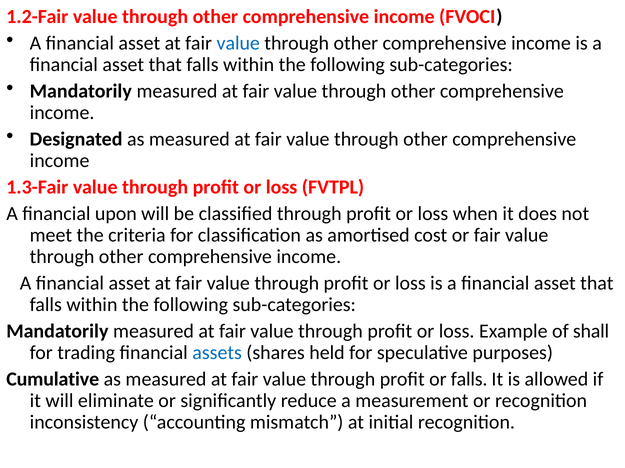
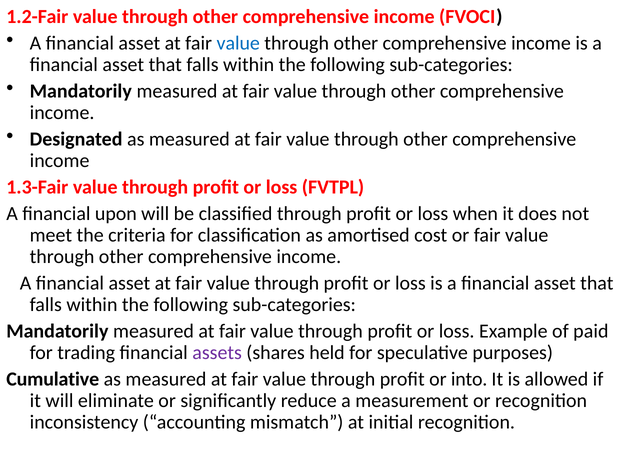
shall: shall -> paid (591, 332)
assets colour: blue -> purple (217, 353)
or falls: falls -> into (469, 380)
